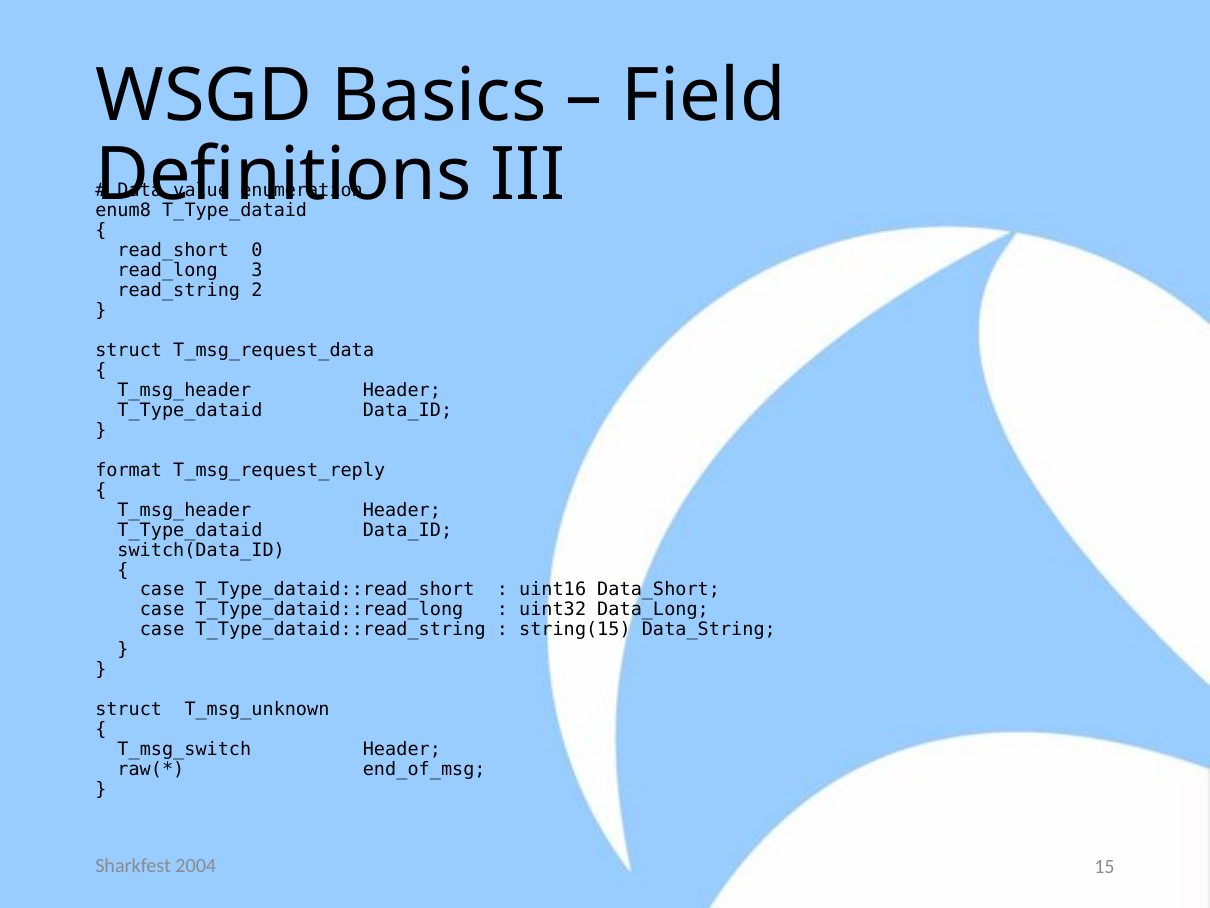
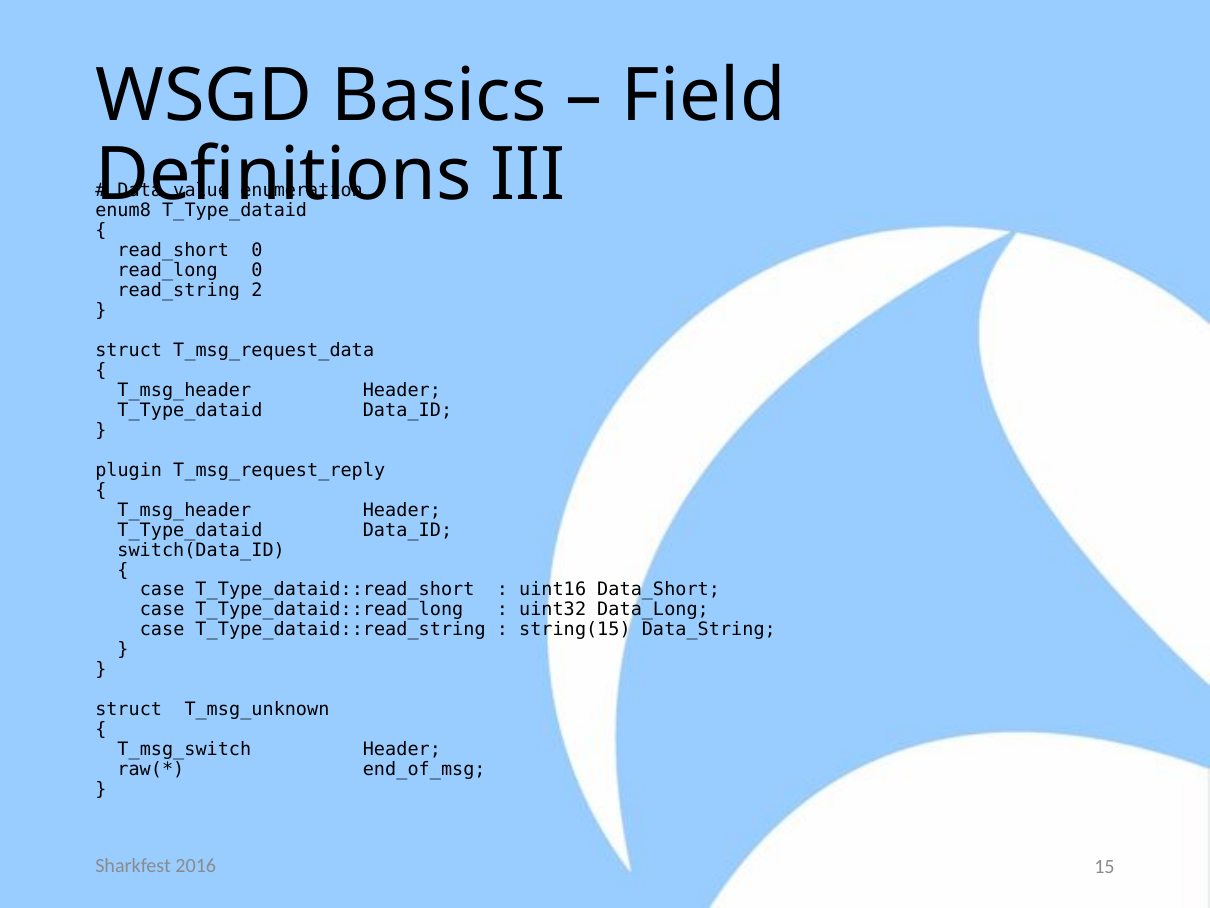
read_long 3: 3 -> 0 (257, 270)
format: format -> plugin (129, 470)
2004: 2004 -> 2016 (196, 866)
